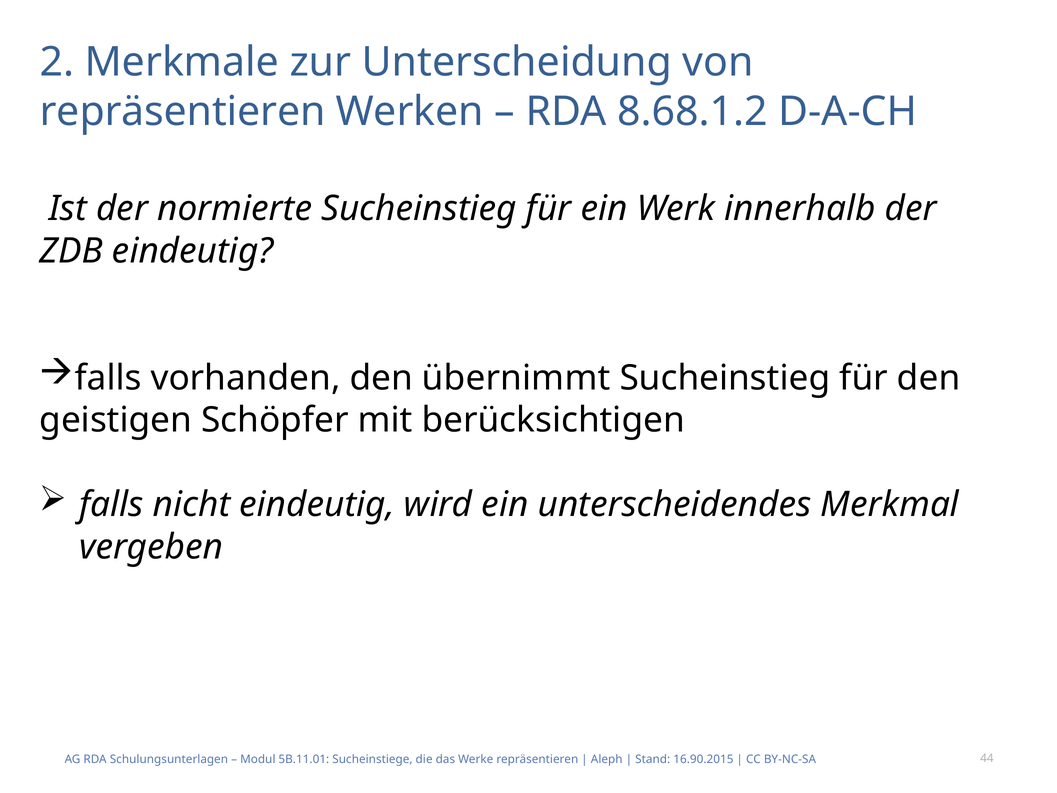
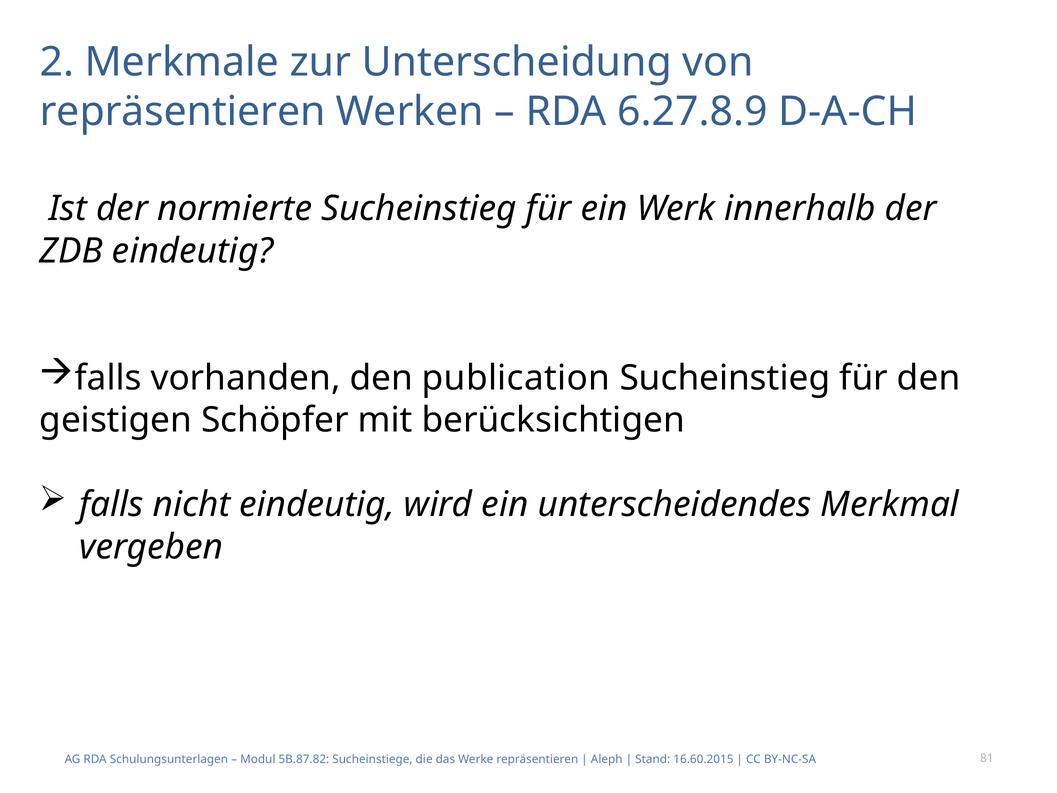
8.68.1.2: 8.68.1.2 -> 6.27.8.9 (692, 112)
übernimmt: übernimmt -> publication (516, 378)
5B.11.01: 5B.11.01 -> 5B.87.82 (304, 759)
16.90.2015: 16.90.2015 -> 16.60.2015 (703, 759)
44: 44 -> 81 (987, 758)
